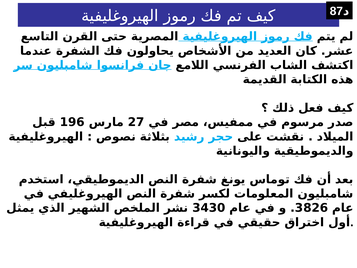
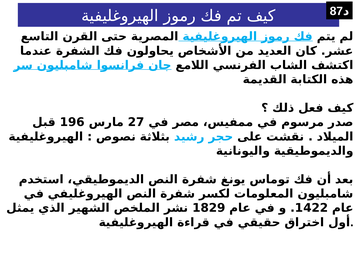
3430: 3430 -> 1829 (209, 208)
3826: 3826 -> 1422 (312, 208)
